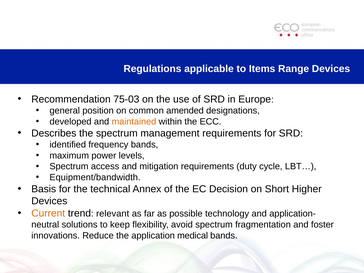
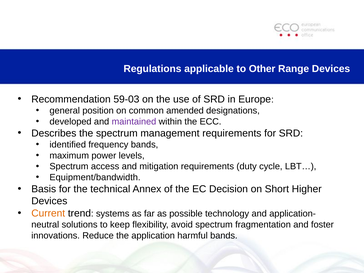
Items: Items -> Other (262, 69)
75-03: 75-03 -> 59-03 (126, 99)
maintained colour: orange -> purple (134, 122)
relevant: relevant -> systems (113, 214)
medical: medical -> harmful (193, 236)
